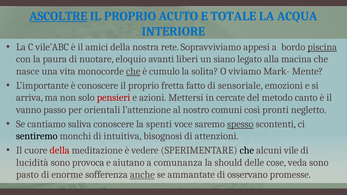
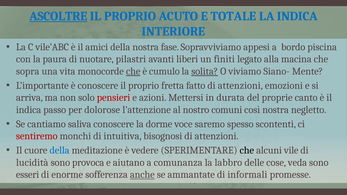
LA ACQUA: ACQUA -> INDICA (297, 16)
rete: rete -> fase (170, 47)
piscina underline: present -> none (322, 47)
eloquio: eloquio -> pilastri (131, 59)
siano: siano -> finiti (224, 59)
nasce: nasce -> sopra (28, 71)
solita underline: none -> present (205, 71)
Mark-: Mark- -> Siano- (277, 71)
fatto di sensoriale: sensoriale -> attenzioni (240, 86)
cercate: cercate -> durata (230, 98)
metodo: metodo -> proprie (277, 98)
vanno: vanno -> indica (29, 110)
orientali: orientali -> dolorose (102, 110)
così pronti: pronti -> nostra (276, 110)
spenti: spenti -> dorme (159, 124)
spesso underline: present -> none (240, 124)
sentiremo colour: black -> red (37, 136)
della colour: red -> blue (60, 151)
should: should -> labbro (228, 163)
pasto: pasto -> esseri (28, 175)
osservano: osservano -> informali (247, 175)
